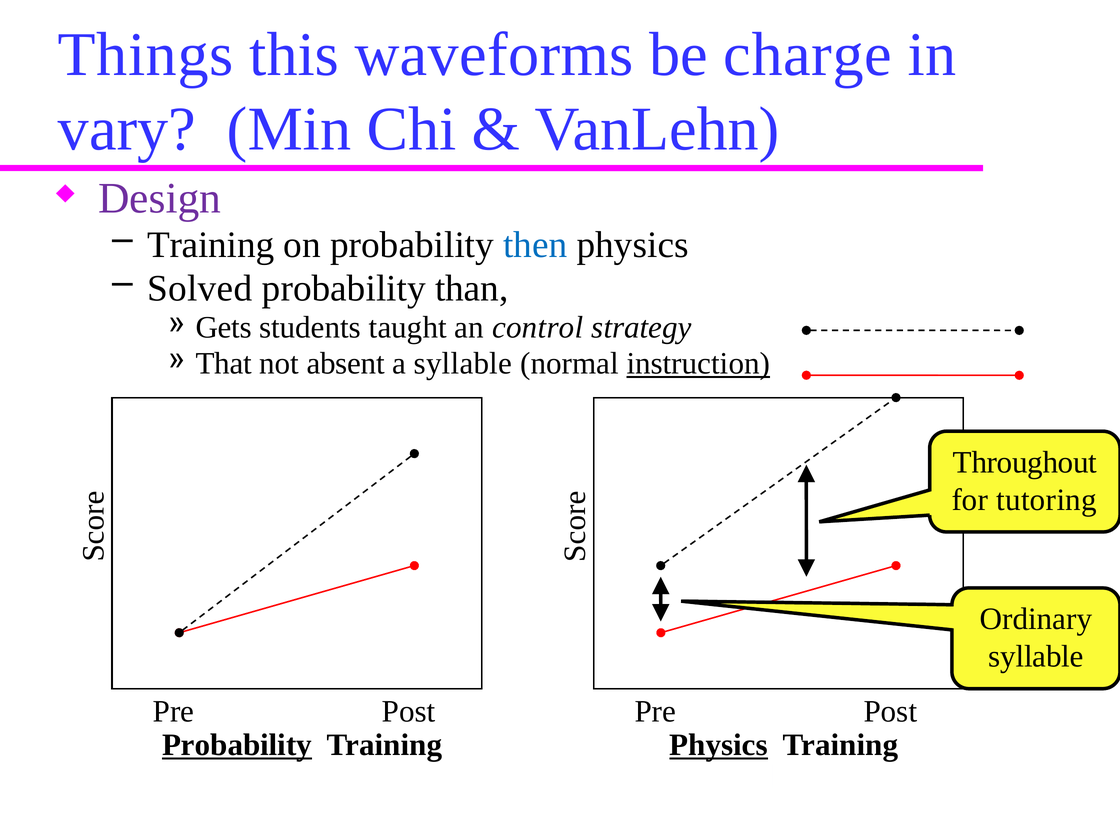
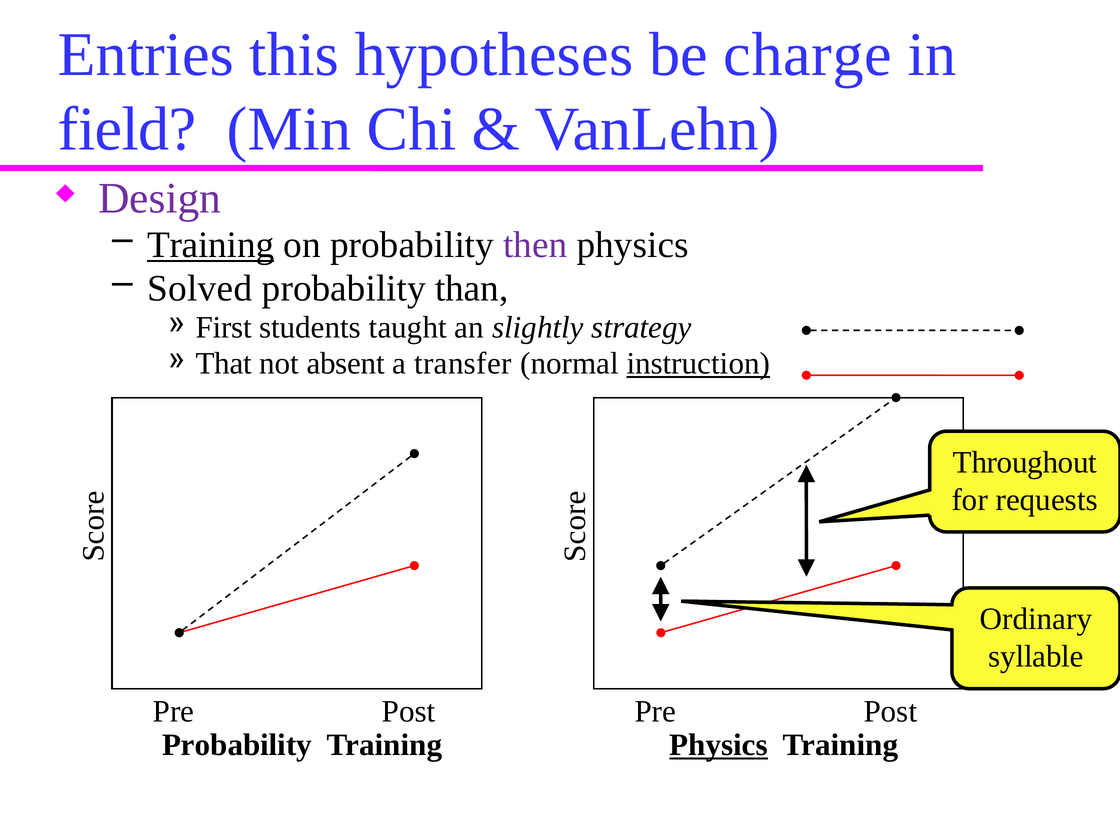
Things: Things -> Entries (146, 55)
waveforms: waveforms -> hypotheses (494, 55)
vary: vary -> field (127, 129)
Training underline: none -> present (211, 245)
then colour: blue -> purple (535, 245)
Gets: Gets -> First (224, 328)
control: control -> slightly (538, 328)
a syllable: syllable -> transfer (463, 364)
tutoring: tutoring -> requests (1047, 500)
Probability underline: present -> none (237, 745)
